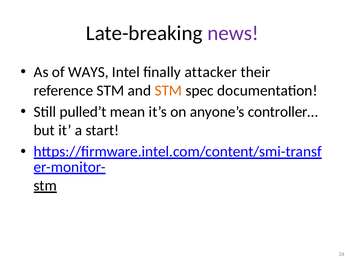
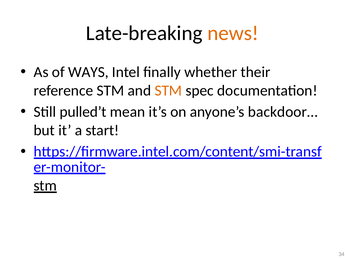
news colour: purple -> orange (233, 33)
attacker: attacker -> whether (211, 72)
controller…: controller… -> backdoor… (283, 112)
